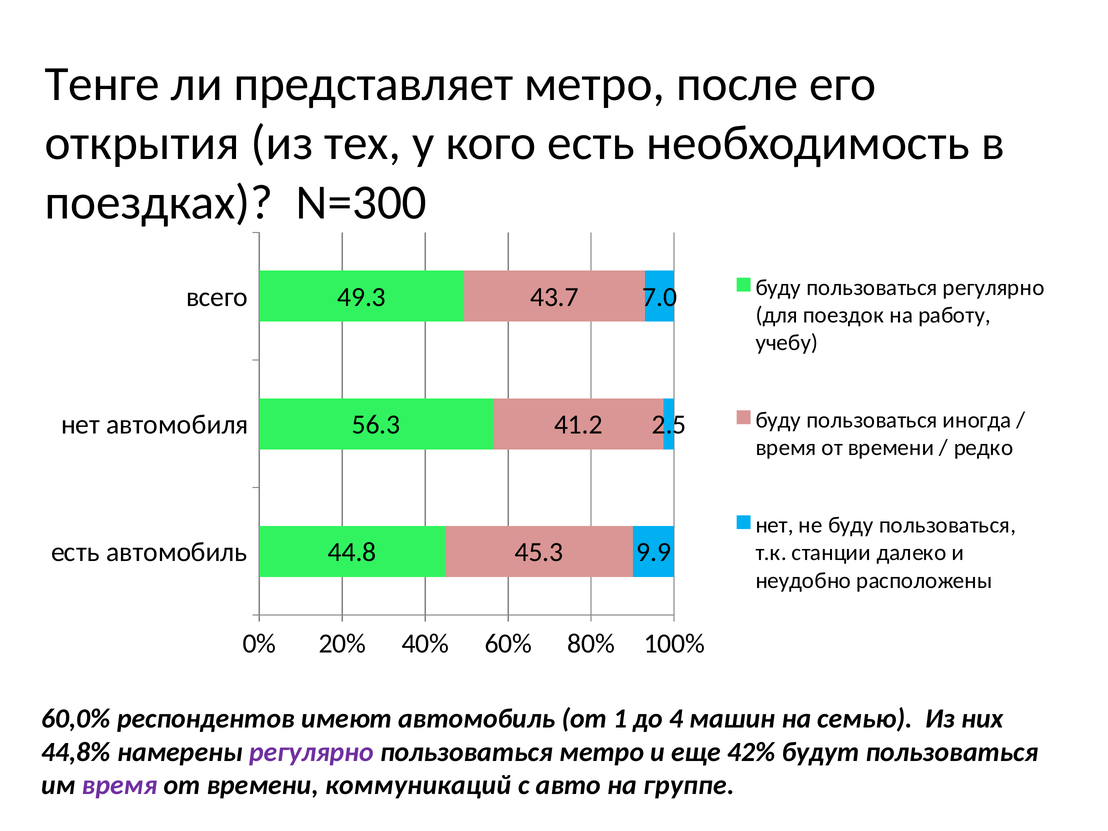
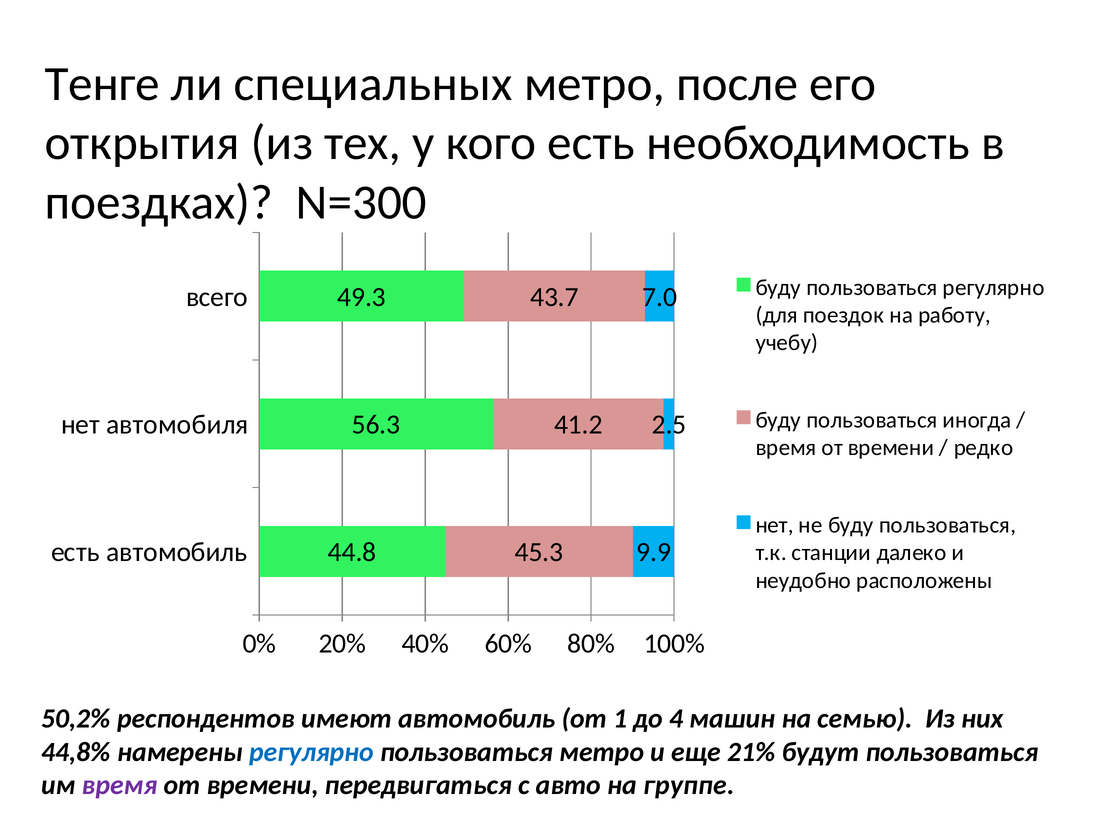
представляет: представляет -> специальных (373, 84)
60,0%: 60,0% -> 50,2% (76, 719)
регулярно colour: purple -> blue (311, 752)
42%: 42% -> 21% (751, 752)
коммуникаций: коммуникаций -> передвигаться (418, 785)
